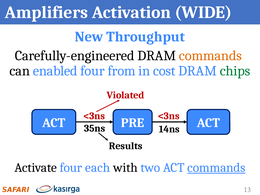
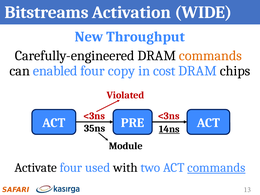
Amplifiers: Amplifiers -> Bitstreams (46, 12)
from: from -> copy (121, 71)
chips colour: green -> black (235, 71)
14ns underline: none -> present (169, 129)
Results: Results -> Module (126, 146)
each: each -> used (98, 168)
